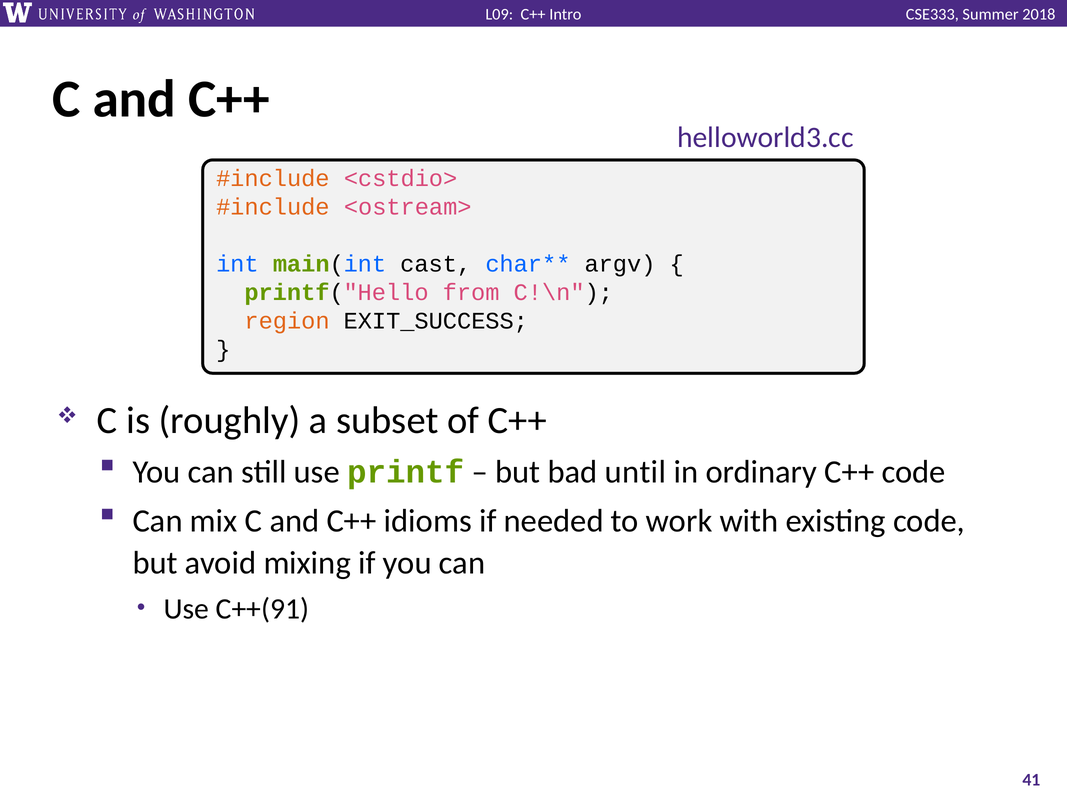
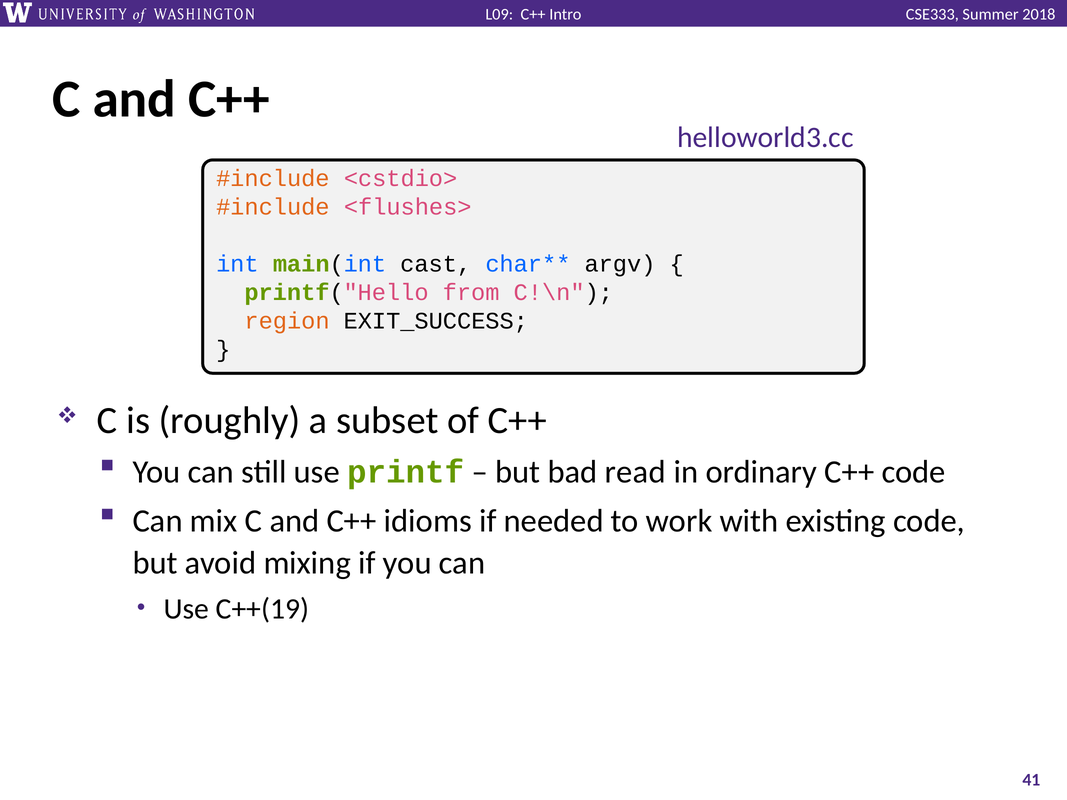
<ostream>: <ostream> -> <flushes> (408, 207)
until: until -> read (635, 472)
C++(91: C++(91 -> C++(19 (262, 609)
